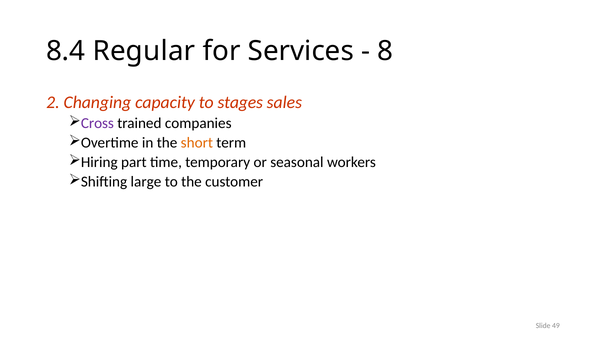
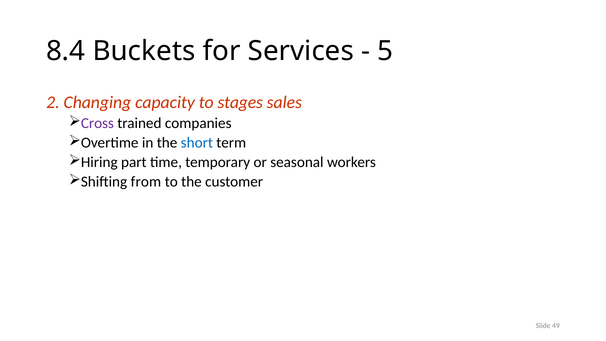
Regular: Regular -> Buckets (144, 51)
8: 8 -> 5 (385, 51)
short colour: orange -> blue (197, 143)
large: large -> from (146, 182)
